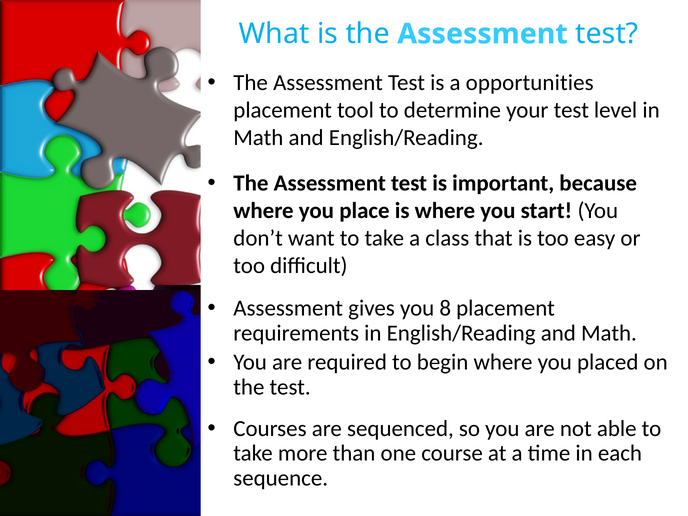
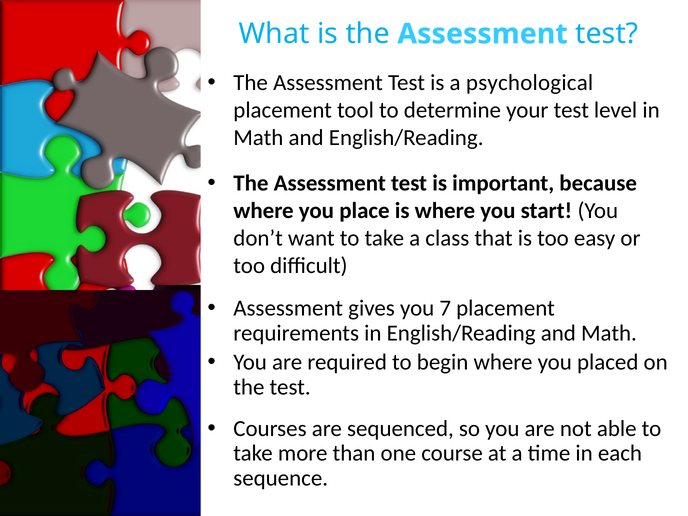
opportunities: opportunities -> psychological (530, 83)
8: 8 -> 7 (445, 308)
